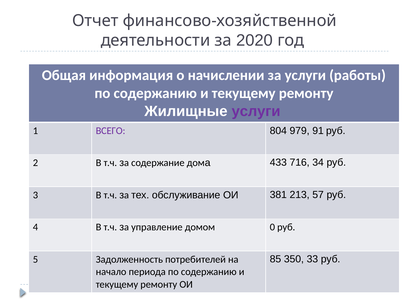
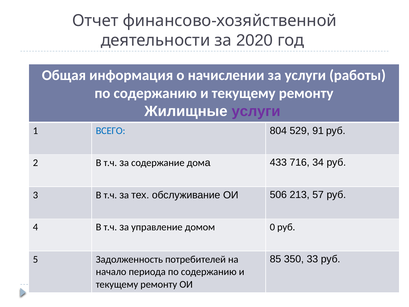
ВСЕГО colour: purple -> blue (111, 131)
979: 979 -> 529 (300, 131)
381: 381 -> 506 (278, 194)
